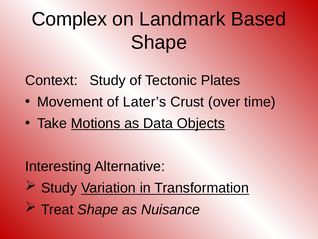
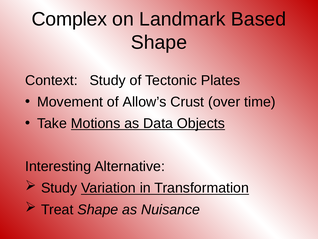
Later’s: Later’s -> Allow’s (145, 102)
